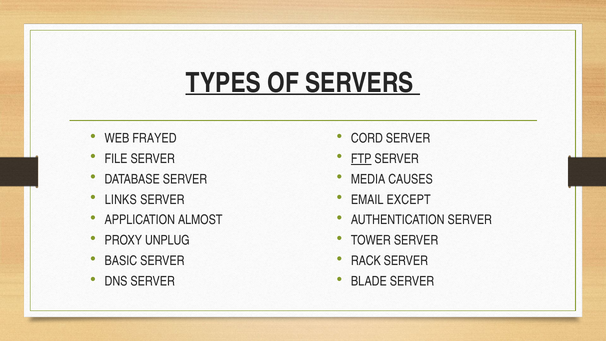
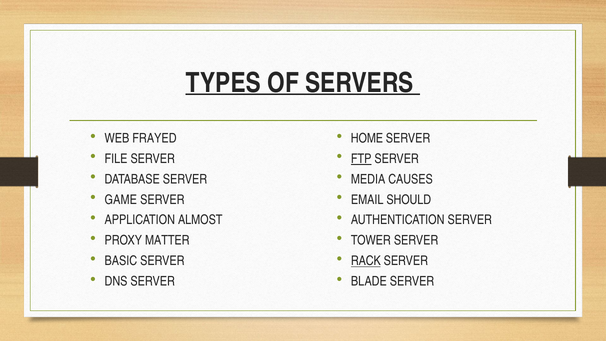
CORD: CORD -> HOME (367, 138)
LINKS: LINKS -> GAME (121, 200)
EXCEPT: EXCEPT -> SHOULD (409, 200)
UNPLUG: UNPLUG -> MATTER (167, 240)
RACK underline: none -> present (366, 261)
